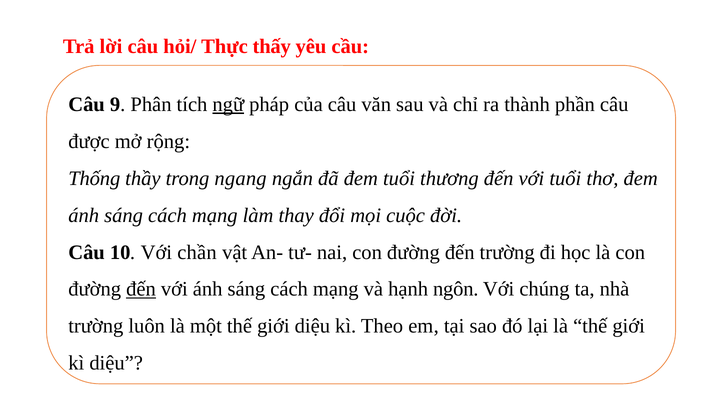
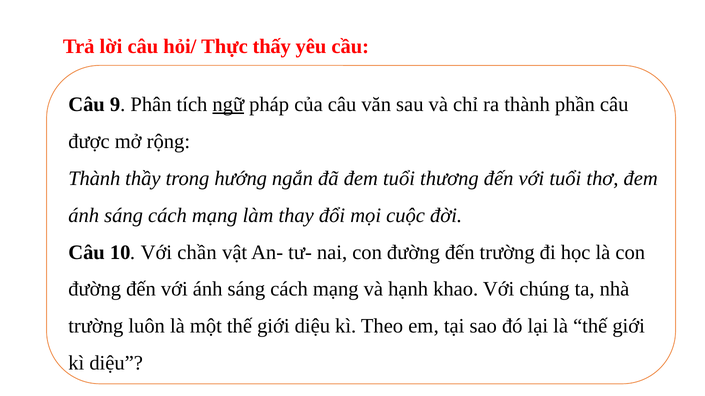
Thống: Thống -> Thành (94, 179)
ngang: ngang -> hướng (241, 179)
đến underline: present -> none (141, 290)
ngôn: ngôn -> khao (456, 290)
